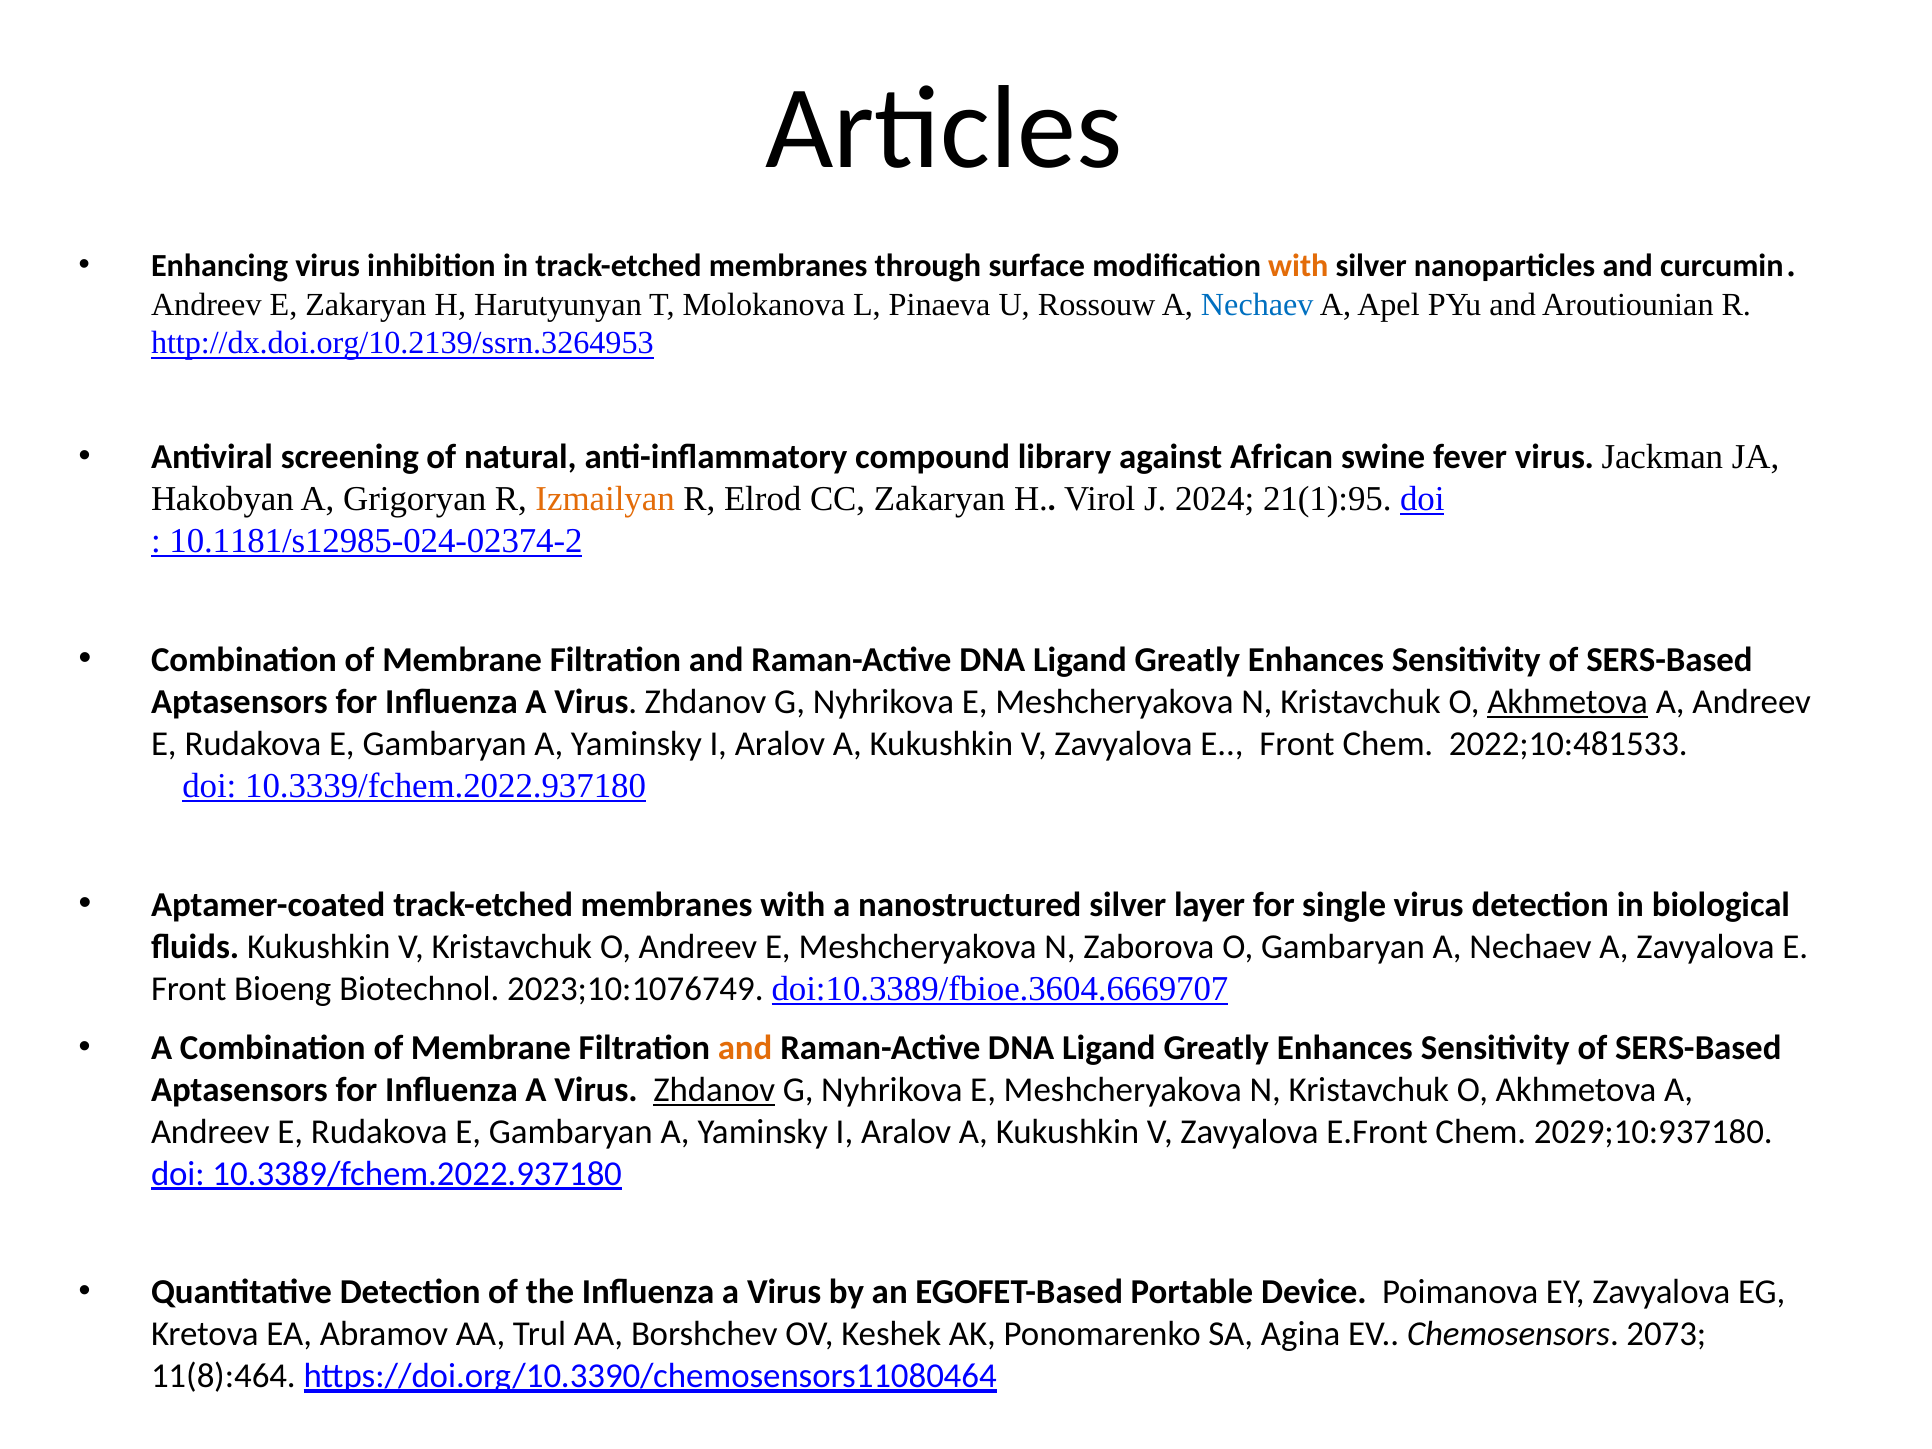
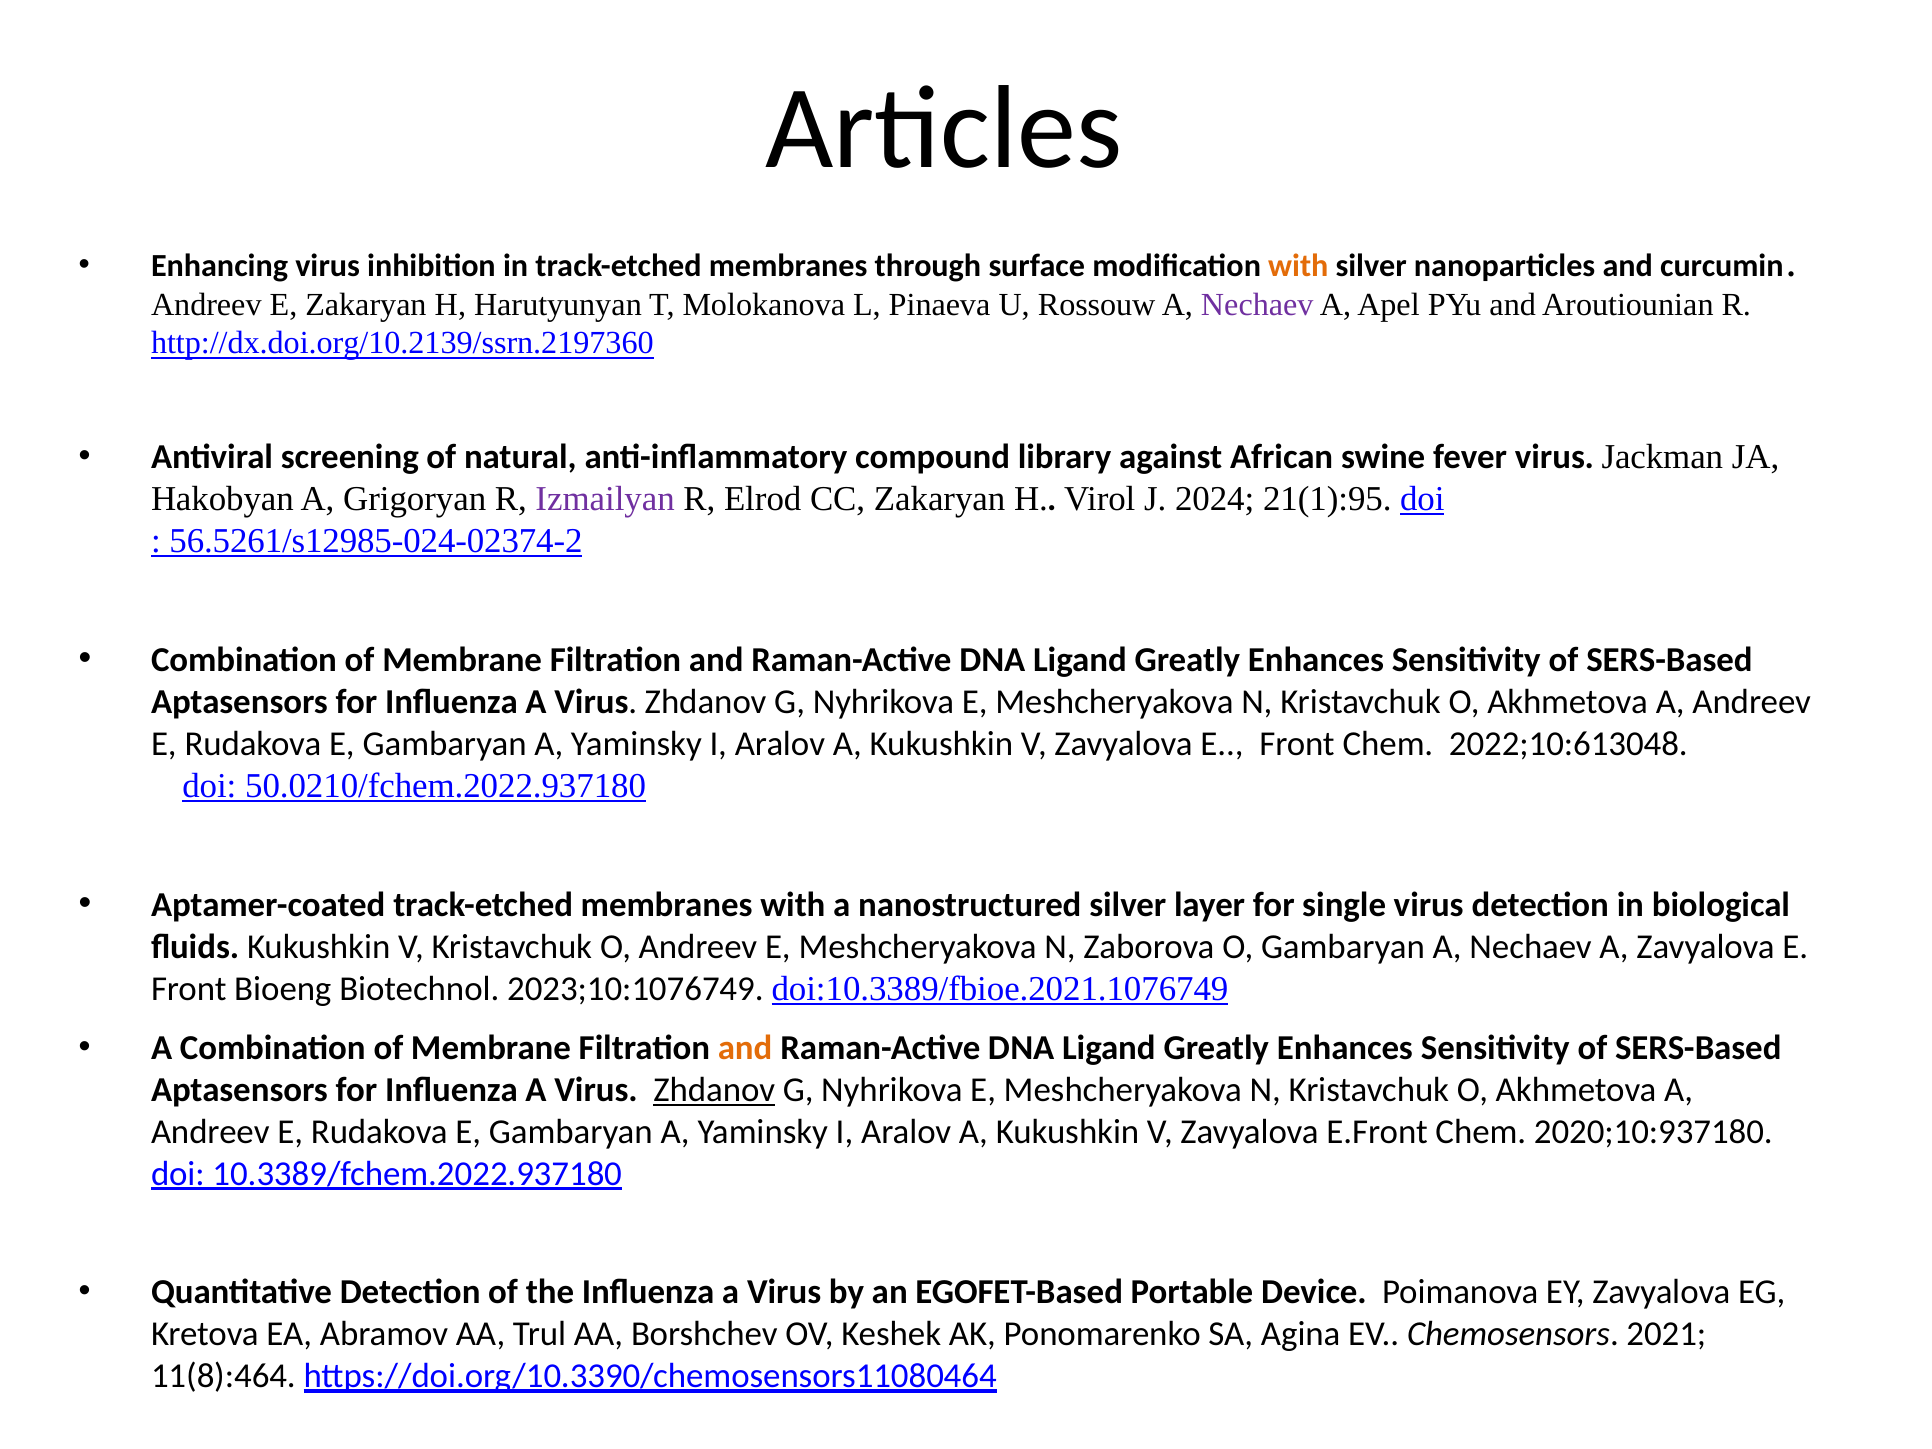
Nechaev colour: blue -> purple (1257, 305)
http://dx.doi.org/10.2139/ssrn.3264953: http://dx.doi.org/10.2139/ssrn.3264953 -> http://dx.doi.org/10.2139/ssrn.2197360 (402, 343)
Izmailyan colour: orange -> purple (605, 499)
10.1181/s12985-024-02374-2: 10.1181/s12985-024-02374-2 -> 56.5261/s12985-024-02374-2 (376, 541)
Akhmetova underline: present -> none (1568, 702)
2022;10:481533: 2022;10:481533 -> 2022;10:613048 (1568, 744)
10.3339/fchem.2022.937180: 10.3339/fchem.2022.937180 -> 50.0210/fchem.2022.937180 (446, 786)
doi:10.3389/fbioe.3604.6669707: doi:10.3389/fbioe.3604.6669707 -> doi:10.3389/fbioe.2021.1076749 (1000, 989)
2029;10:937180: 2029;10:937180 -> 2020;10:937180 (1653, 1132)
2073: 2073 -> 2021 (1666, 1334)
